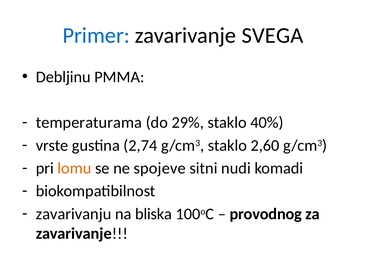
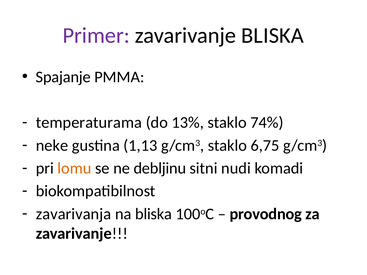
Primer colour: blue -> purple (96, 36)
zavarivanje SVEGA: SVEGA -> BLISKA (273, 36)
Debljinu: Debljinu -> Spajanje (63, 77)
29%: 29% -> 13% (188, 123)
40%: 40% -> 74% (267, 123)
vrste: vrste -> neke (52, 146)
2,74: 2,74 -> 1,13 (140, 146)
2,60: 2,60 -> 6,75 (265, 146)
spojeve: spojeve -> debljinu (160, 168)
zavarivanju: zavarivanju -> zavarivanja (74, 214)
